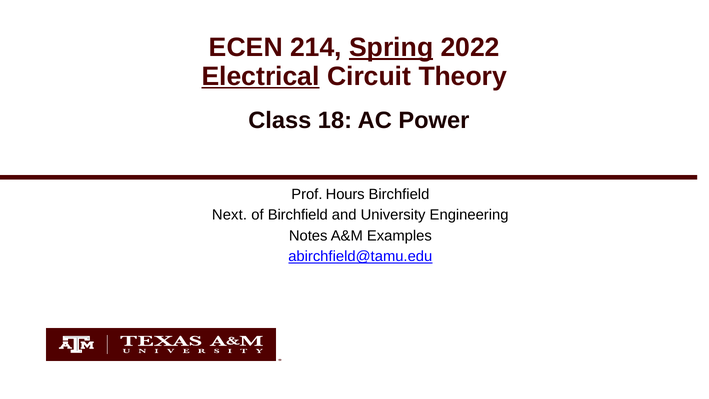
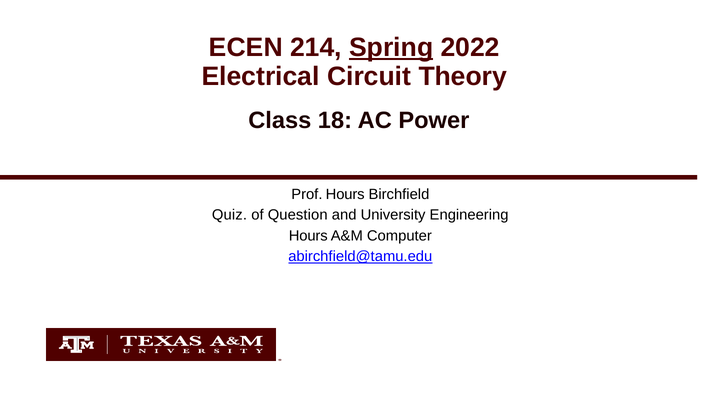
Electrical underline: present -> none (261, 76)
Next: Next -> Quiz (229, 215)
of Birchfield: Birchfield -> Question (298, 215)
Notes: Notes -> Hours (308, 236)
Examples: Examples -> Computer (399, 236)
